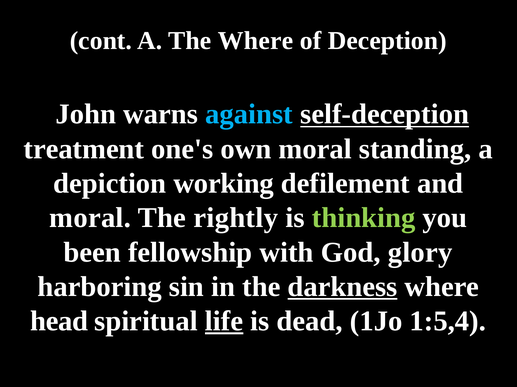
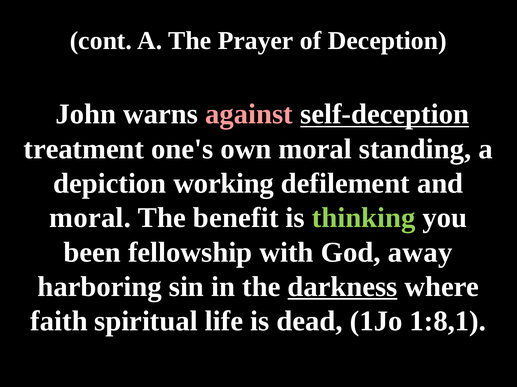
The Where: Where -> Prayer (256, 41)
against colour: light blue -> pink (249, 114)
rightly: rightly -> benefit (236, 218)
glory: glory -> away (420, 253)
head: head -> faith (59, 322)
life underline: present -> none (224, 322)
1:5,4: 1:5,4 -> 1:8,1 (448, 322)
